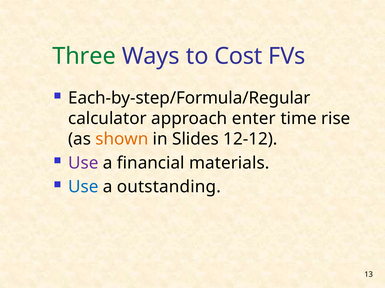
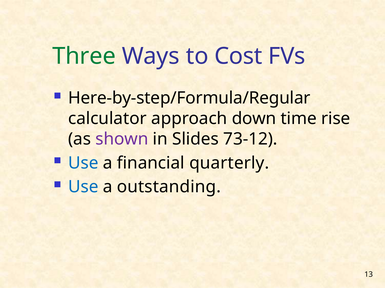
Each-by-step/Formula/Regular: Each-by-step/Formula/Regular -> Here-by-step/Formula/Regular (189, 98)
enter: enter -> down (254, 119)
shown colour: orange -> purple (122, 139)
12-12: 12-12 -> 73-12 (250, 139)
Use colour: purple -> blue (83, 163)
materials: materials -> quarterly (229, 163)
